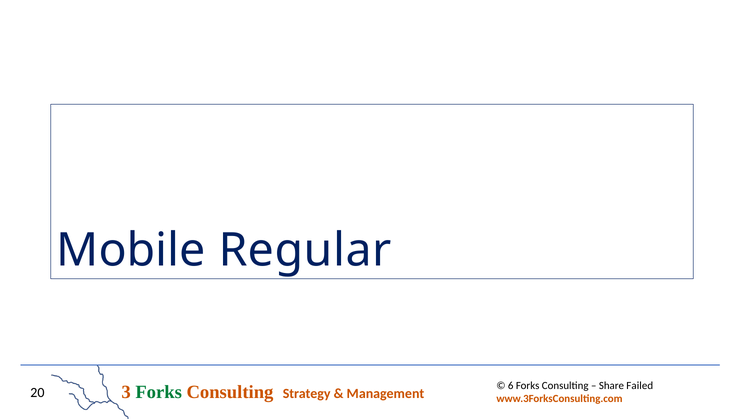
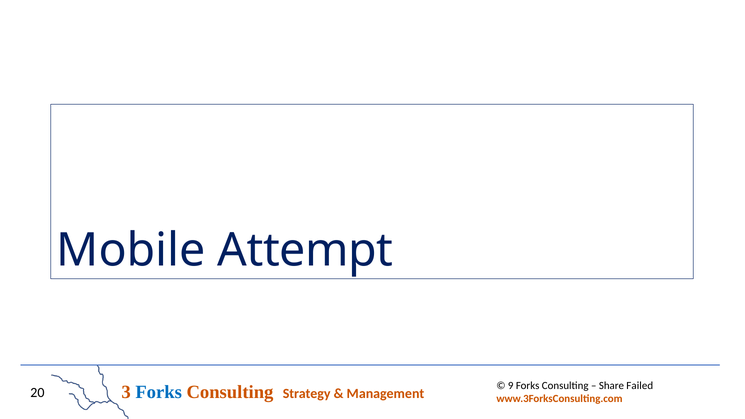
Regular: Regular -> Attempt (305, 251)
6: 6 -> 9 (511, 386)
Forks colour: green -> blue (159, 392)
